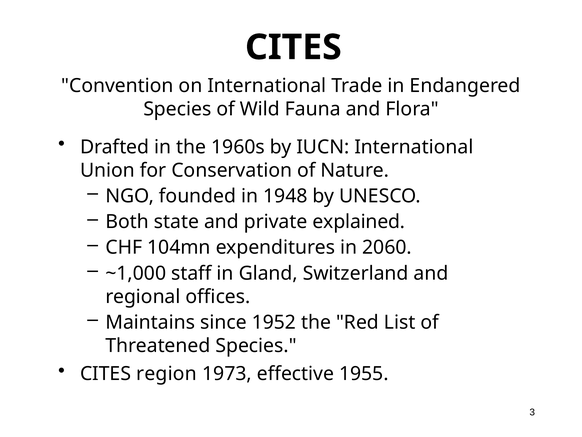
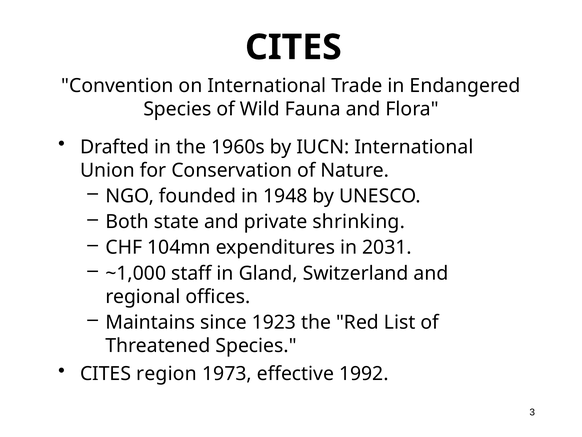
explained: explained -> shrinking (359, 222)
2060: 2060 -> 2031 (387, 247)
1952: 1952 -> 1923 (274, 322)
1955: 1955 -> 1992 (364, 373)
